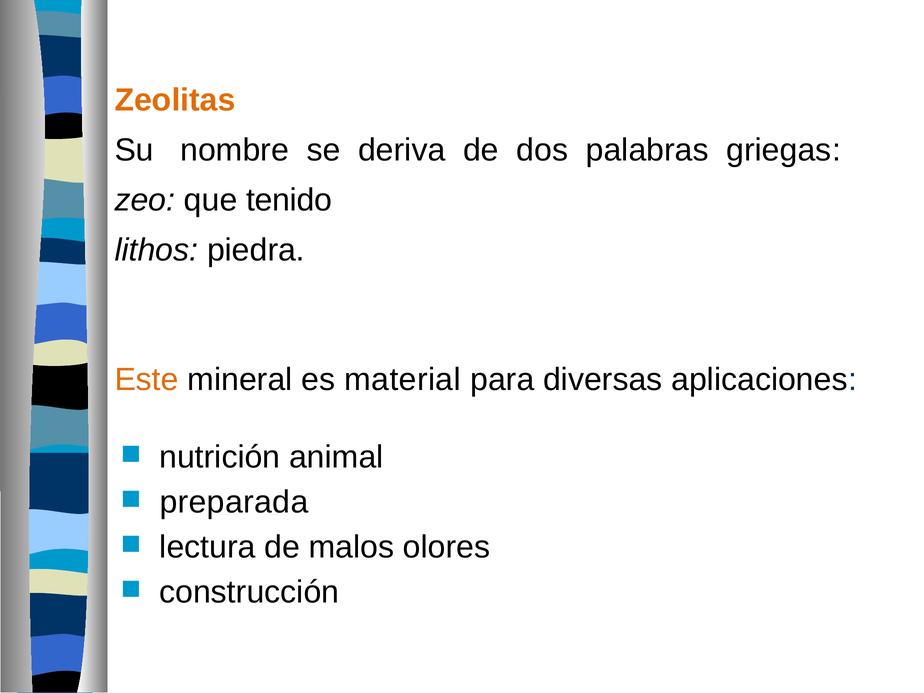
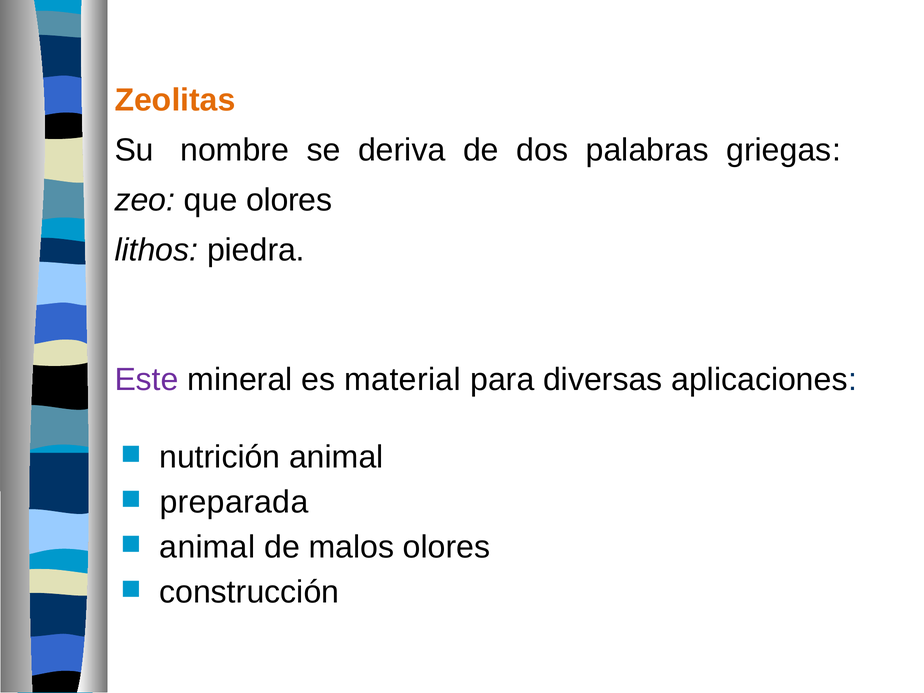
que tenido: tenido -> olores (289, 200)
Este colour: orange -> purple (147, 380)
lectura: lectura -> animal (207, 547)
